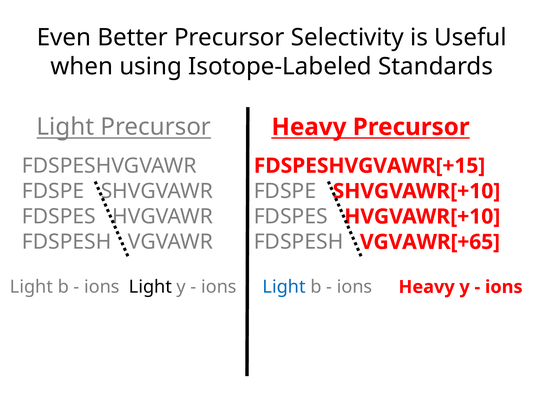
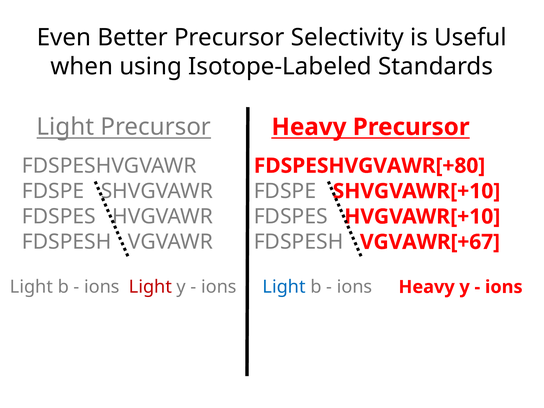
FDSPESHVGVAWR[+15: FDSPESHVGVAWR[+15 -> FDSPESHVGVAWR[+80 (369, 166)
VGVAWR[+65: VGVAWR[+65 -> VGVAWR[+67 (430, 242)
Light colour: black -> red (150, 287)
